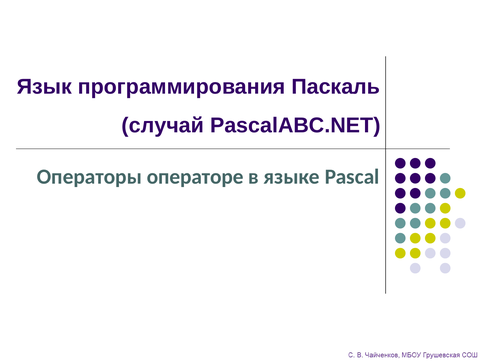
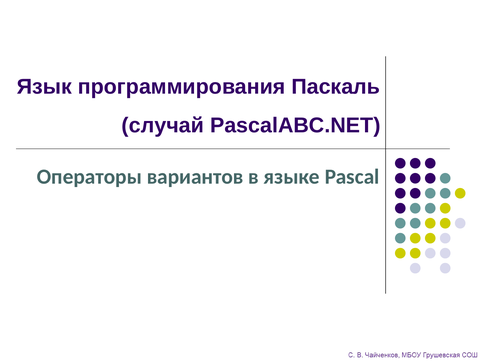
операторе: операторе -> вариантов (195, 177)
